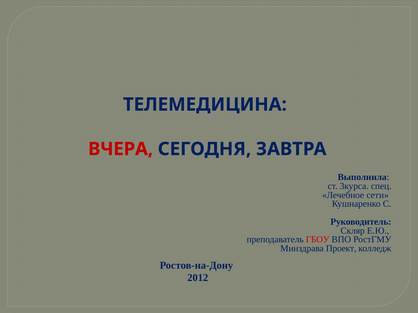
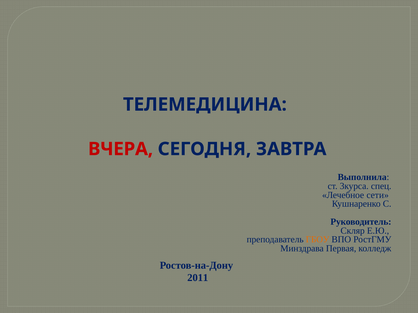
ГБОУ colour: red -> orange (318, 240)
Проект: Проект -> Первая (341, 249)
2012: 2012 -> 2011 (198, 278)
